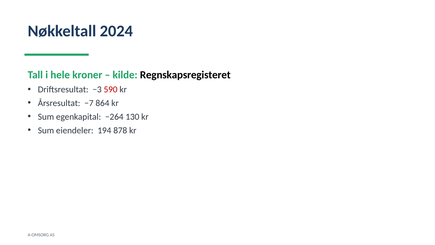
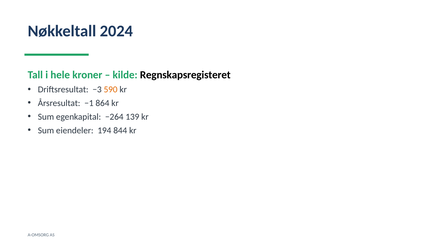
590 colour: red -> orange (111, 89)
−7: −7 -> −1 (89, 103)
130: 130 -> 139 (132, 117)
878: 878 -> 844 (120, 130)
